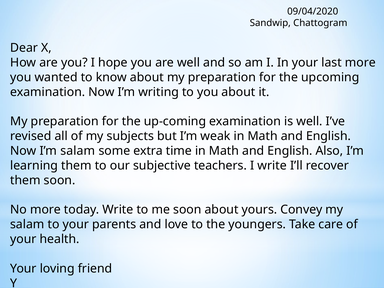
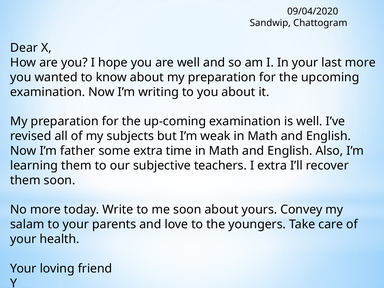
I’m salam: salam -> father (78, 151)
I write: write -> extra (272, 166)
